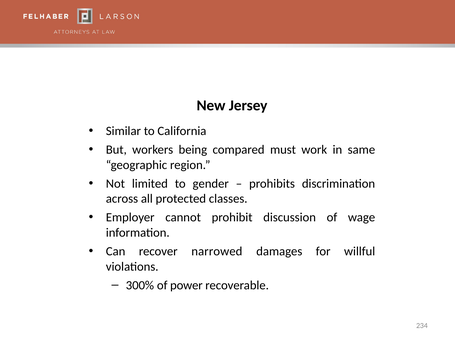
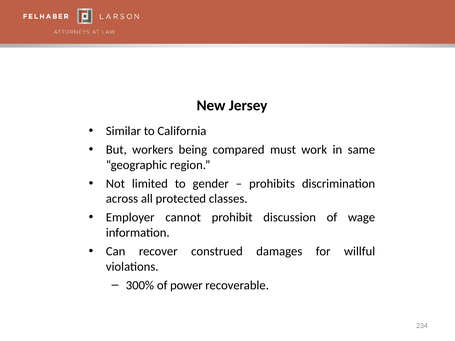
narrowed: narrowed -> construed (217, 252)
